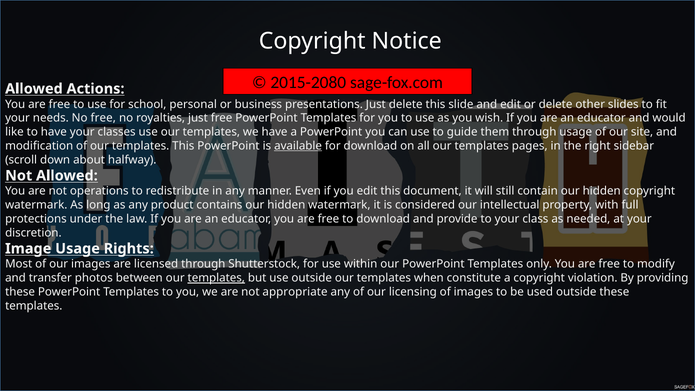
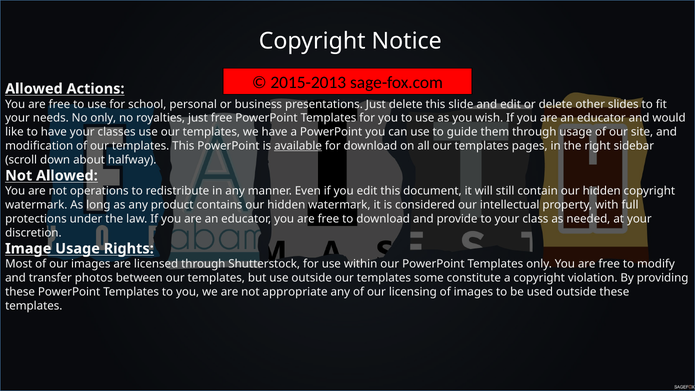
2015-2080: 2015-2080 -> 2015-2013 (308, 82)
No free: free -> only (103, 118)
templates underline: present -> none (216, 278)
when: when -> some (429, 278)
